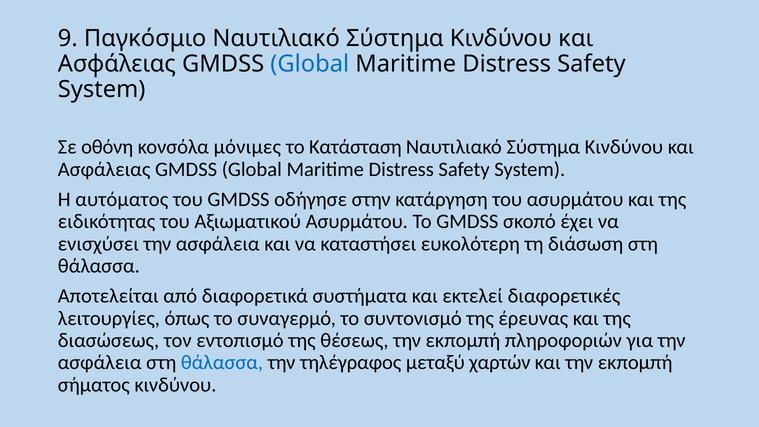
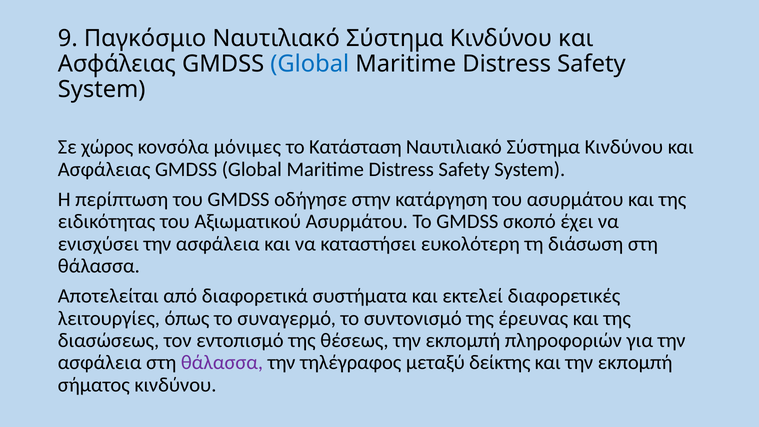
οθόνη: οθόνη -> χώρος (107, 147)
αυτόματος: αυτόματος -> περίπτωση (122, 199)
θάλασσα colour: blue -> purple (222, 363)
χαρτών: χαρτών -> δείκτης (500, 363)
